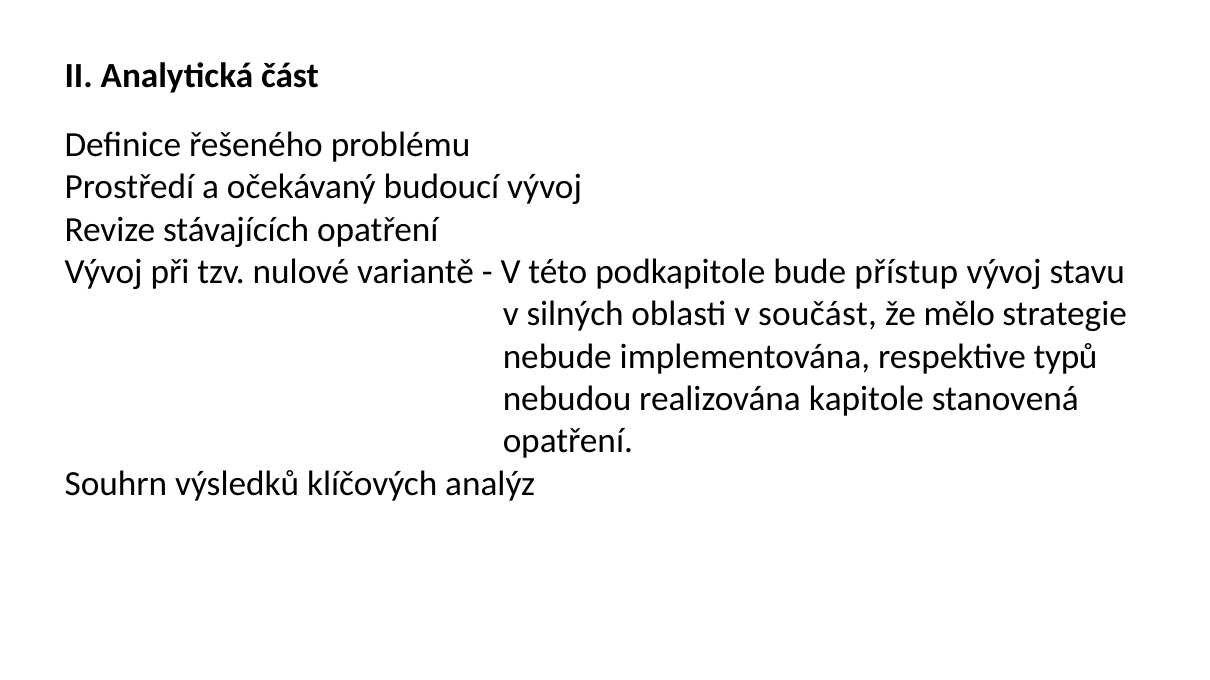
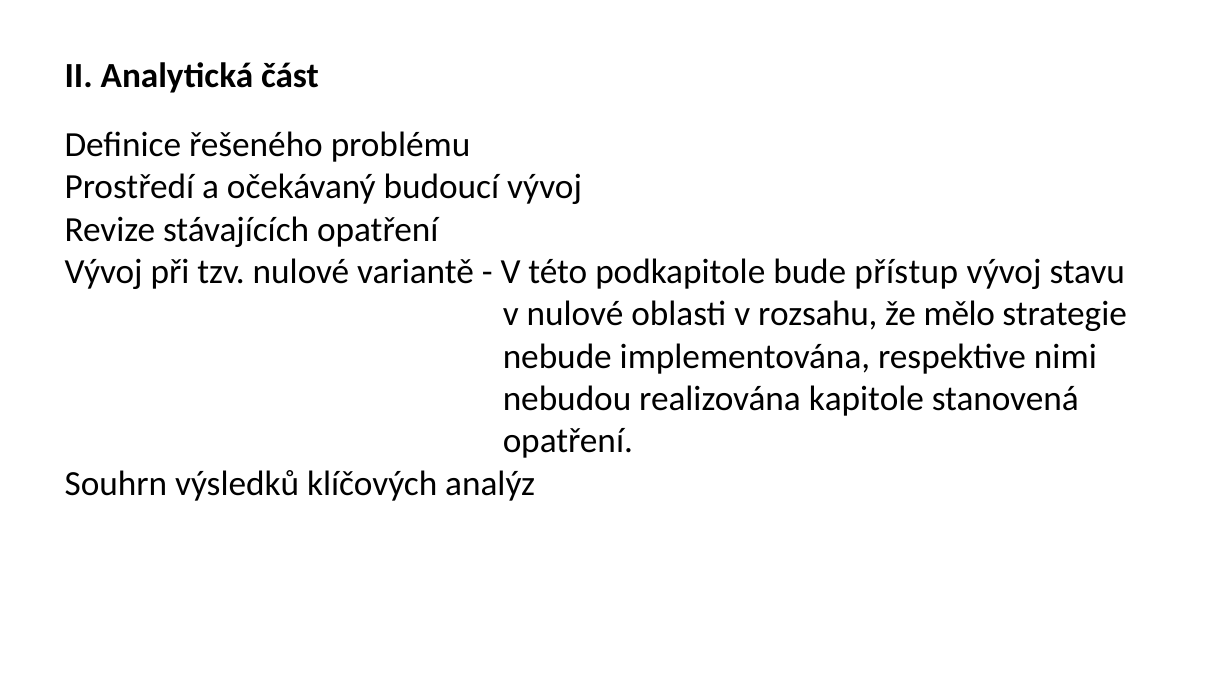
v silných: silných -> nulové (575, 315)
součást: součást -> rozsahu (818, 315)
typů: typů -> nimi (1065, 357)
